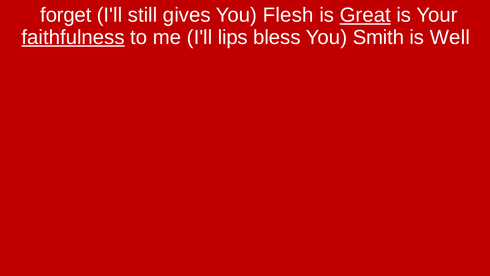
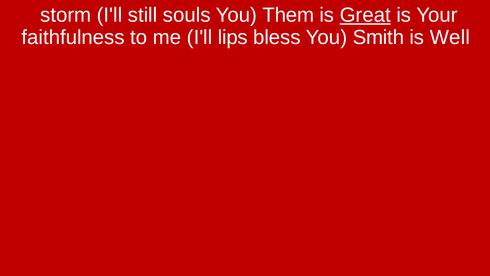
forget: forget -> storm (66, 15)
gives: gives -> souls (187, 15)
Flesh: Flesh -> Them (288, 15)
faithfulness underline: present -> none (73, 37)
